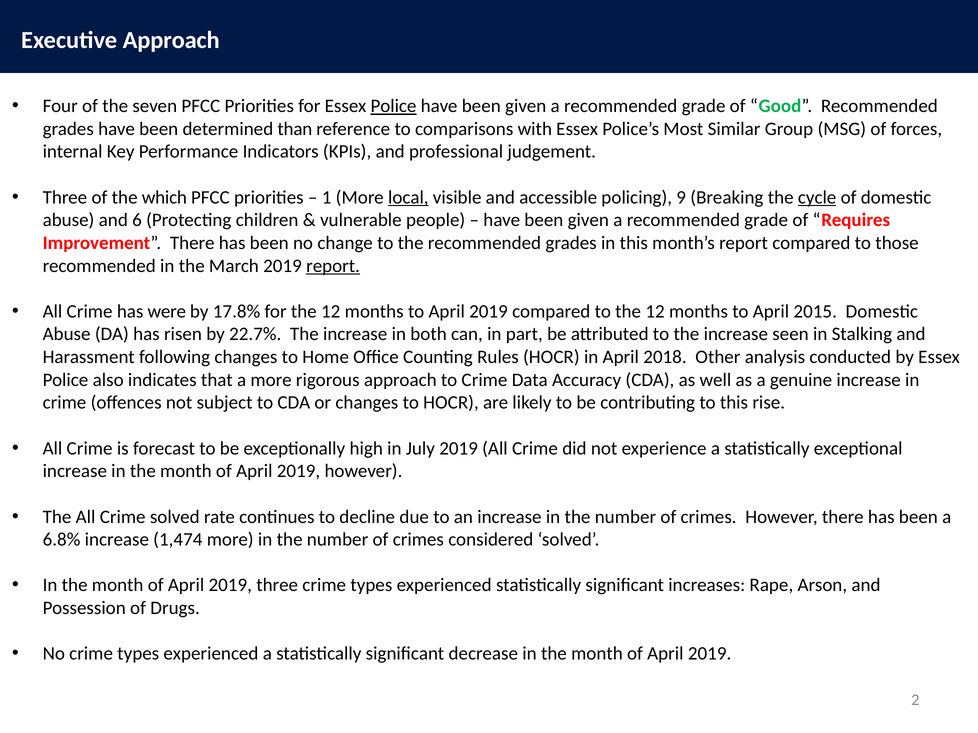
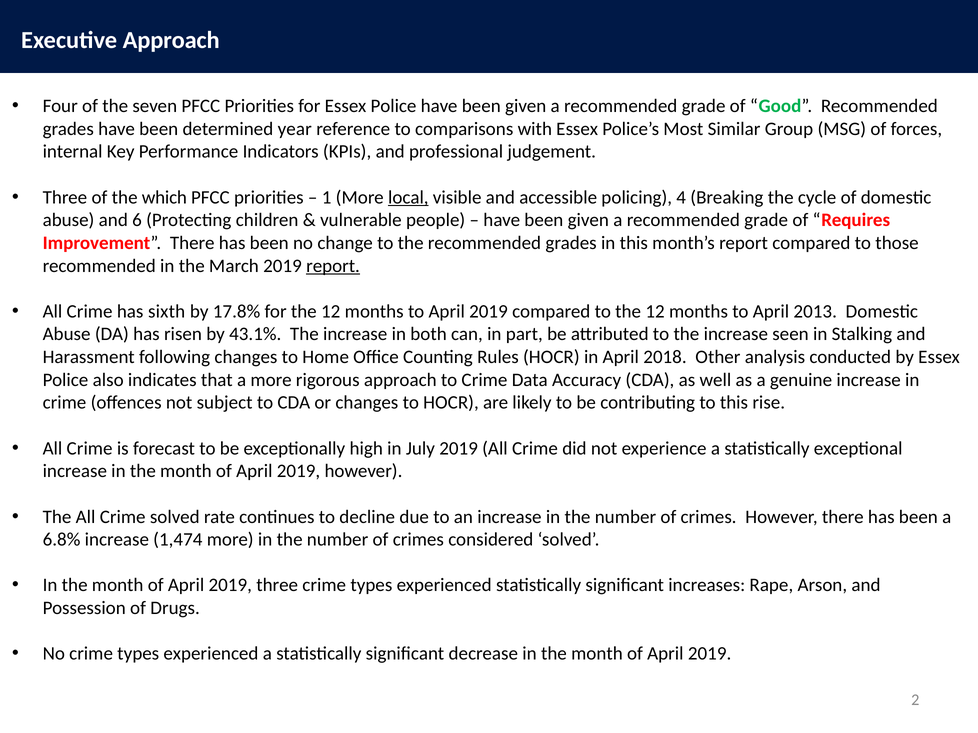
Police underline: present -> none (393, 106)
than: than -> year (295, 129)
9: 9 -> 4 (681, 197)
cycle underline: present -> none (817, 197)
were: were -> sixth (167, 312)
2015: 2015 -> 2013 (815, 312)
22.7%: 22.7% -> 43.1% (255, 334)
